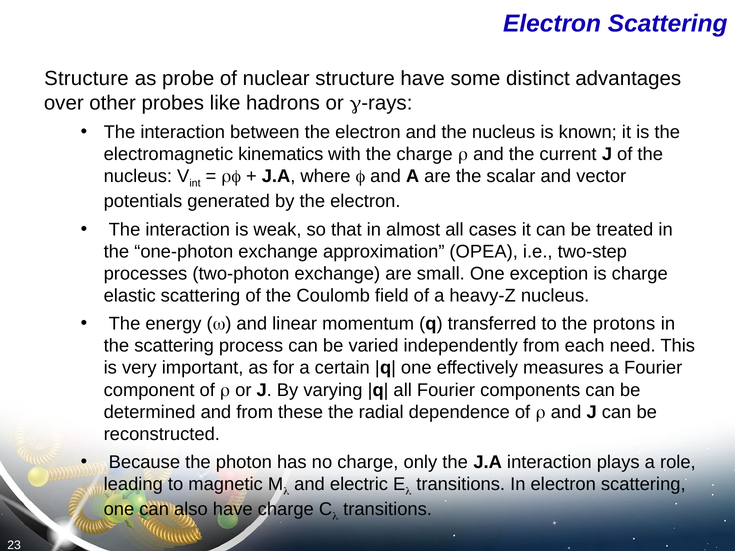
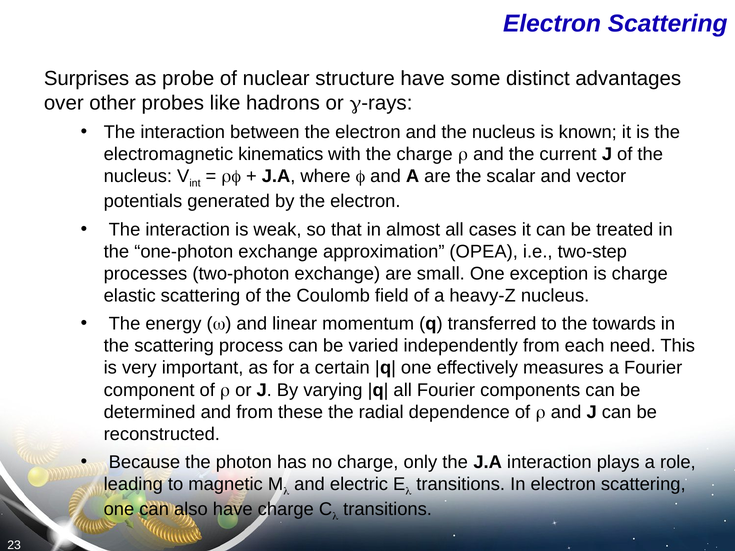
Structure: Structure -> Surprises (87, 79)
protons: protons -> towards (624, 324)
